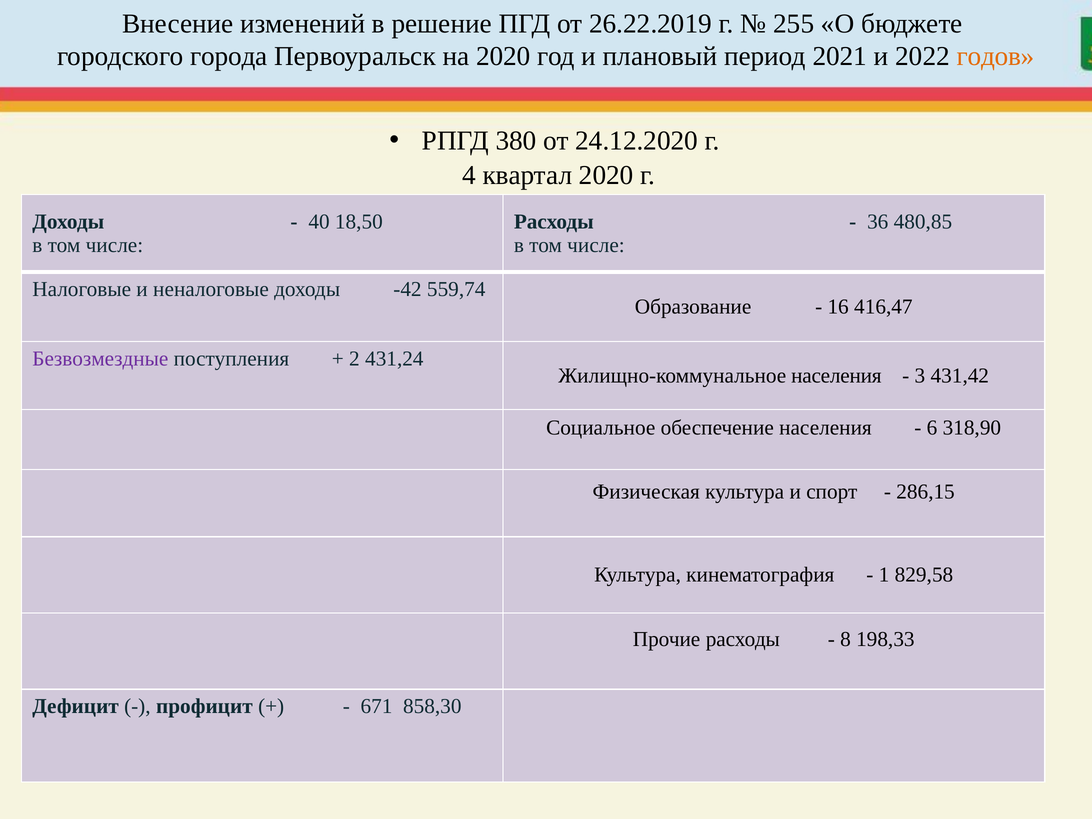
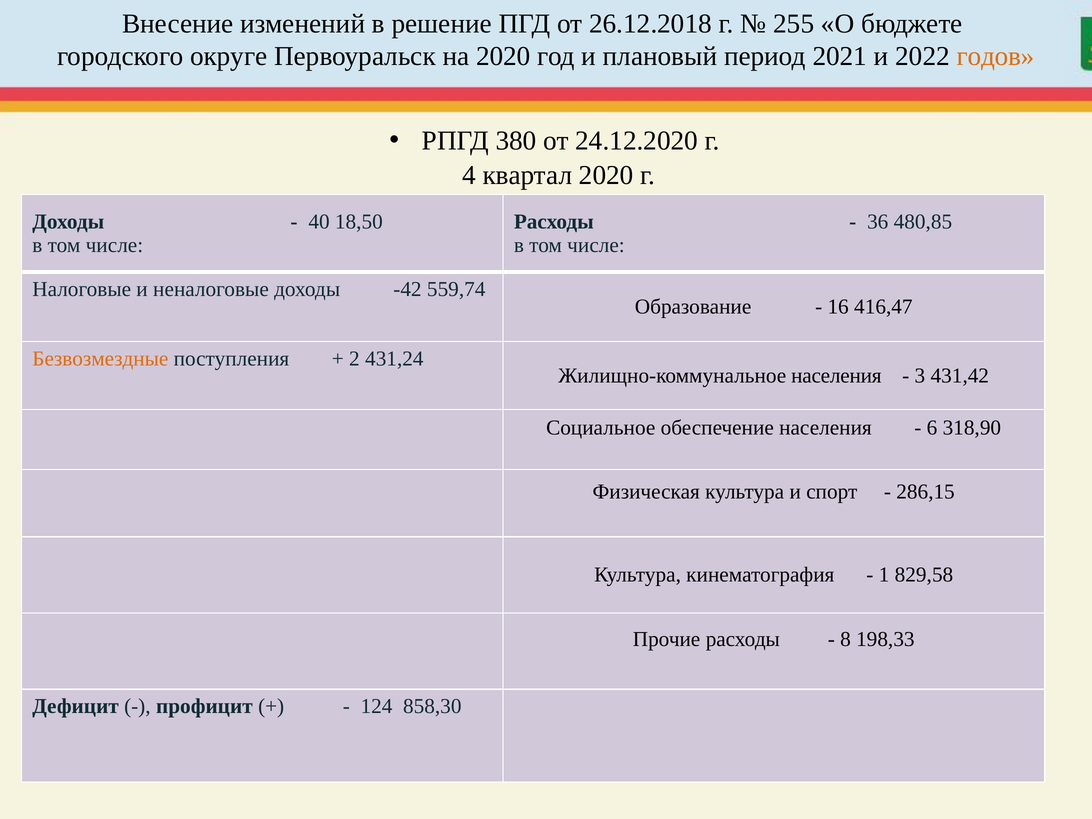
26.22.2019: 26.22.2019 -> 26.12.2018 (651, 24)
города: города -> округе (229, 56)
Безвозмездные colour: purple -> orange (100, 359)
671: 671 -> 124 (376, 706)
